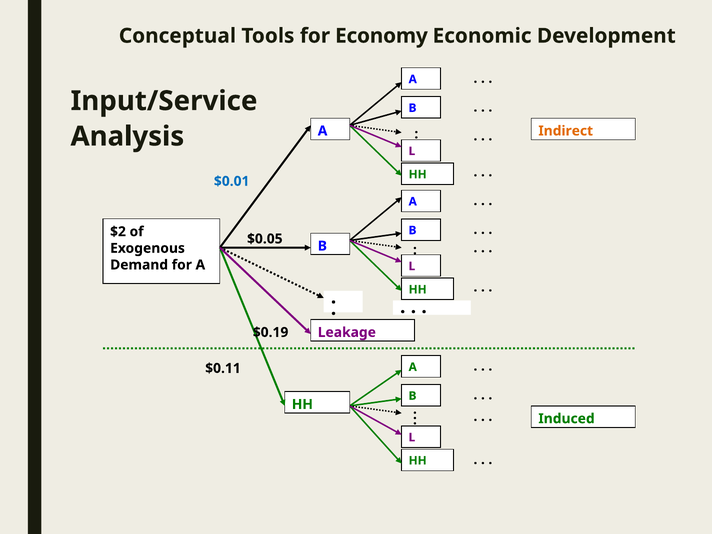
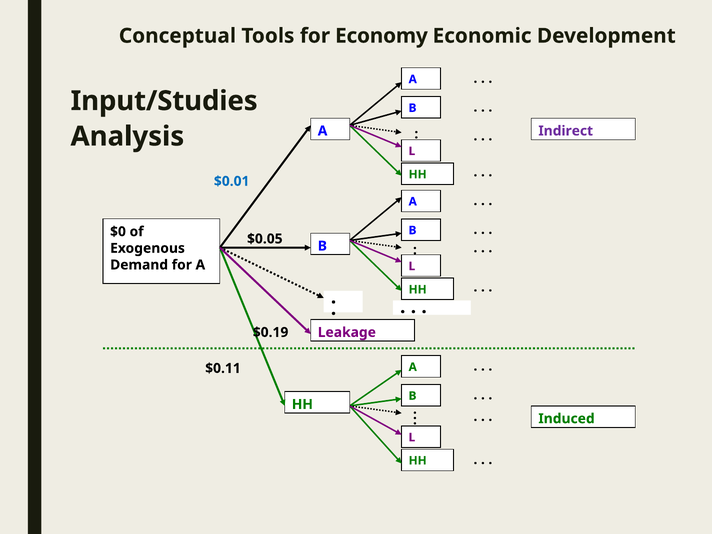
Input/Service: Input/Service -> Input/Studies (164, 101)
Indirect colour: orange -> purple (566, 131)
$2: $2 -> $0 (118, 232)
